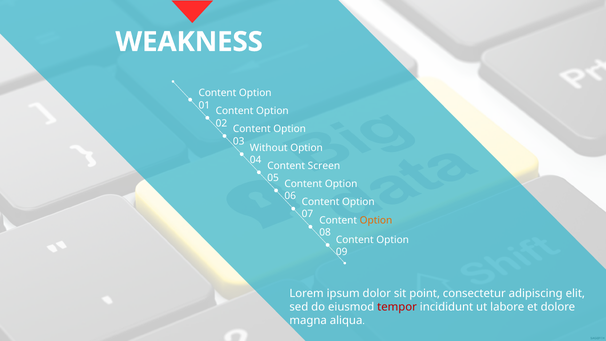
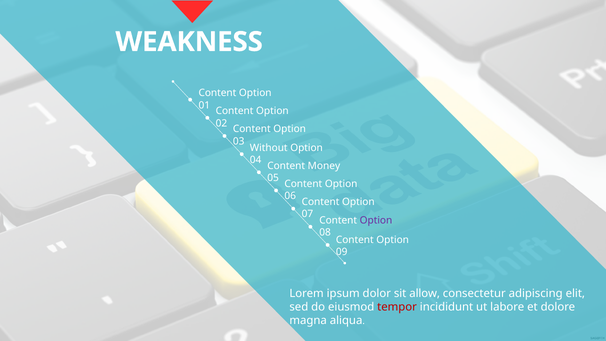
Screen: Screen -> Money (324, 166)
Option colour: orange -> purple (376, 220)
point: point -> allow (425, 293)
